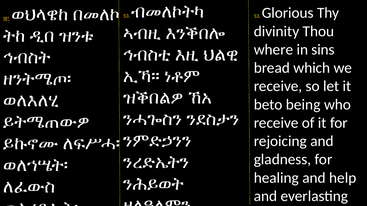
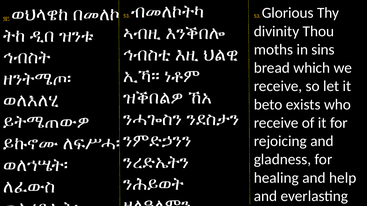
where: where -> moths (274, 50)
being: being -> exists (303, 105)
